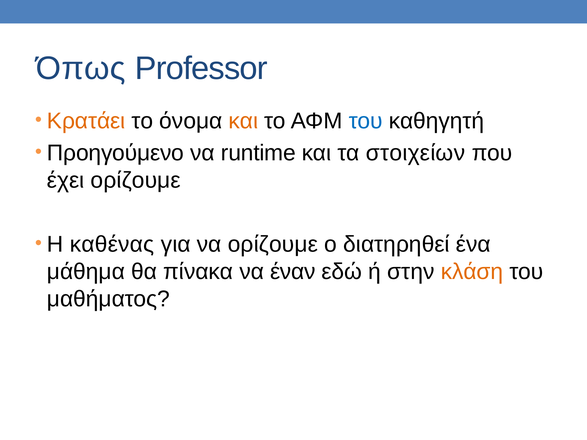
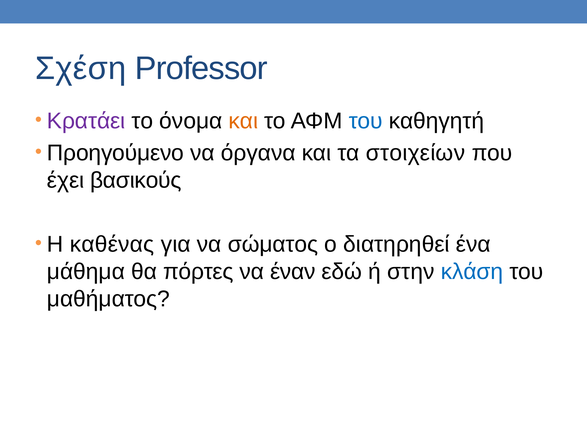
Όπως: Όπως -> Σχέση (81, 68)
Κρατάει colour: orange -> purple (86, 121)
runtime: runtime -> όργανα (258, 153)
έχει ορίζουμε: ορίζουμε -> βασικούς (136, 180)
να ορίζουμε: ορίζουμε -> σώματος (273, 244)
πίνακα: πίνακα -> πόρτες (198, 272)
κλάση colour: orange -> blue (472, 272)
